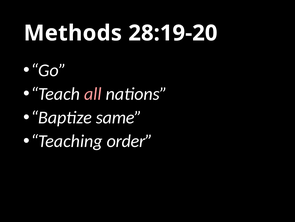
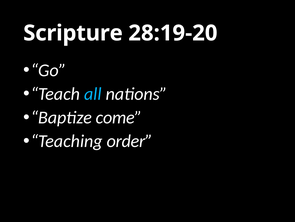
Methods: Methods -> Scripture (73, 33)
all colour: pink -> light blue (93, 94)
same: same -> come (119, 117)
